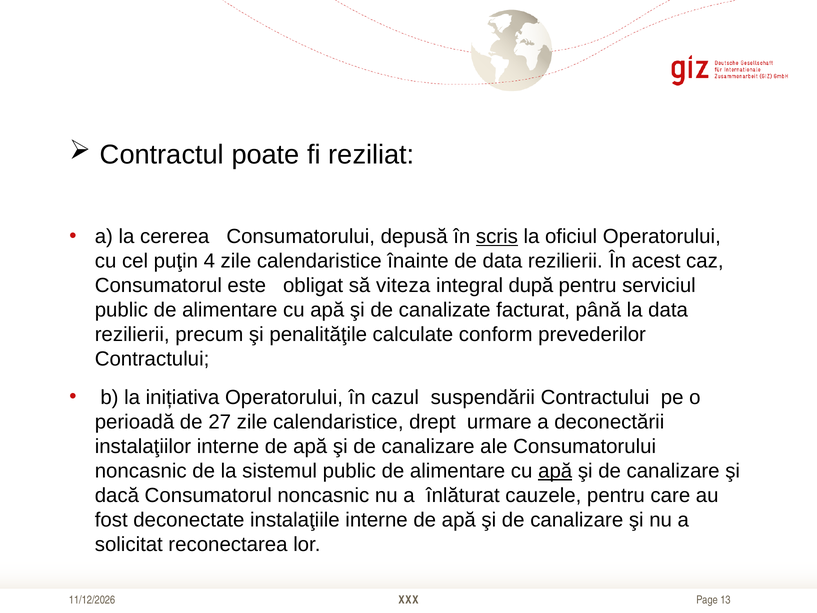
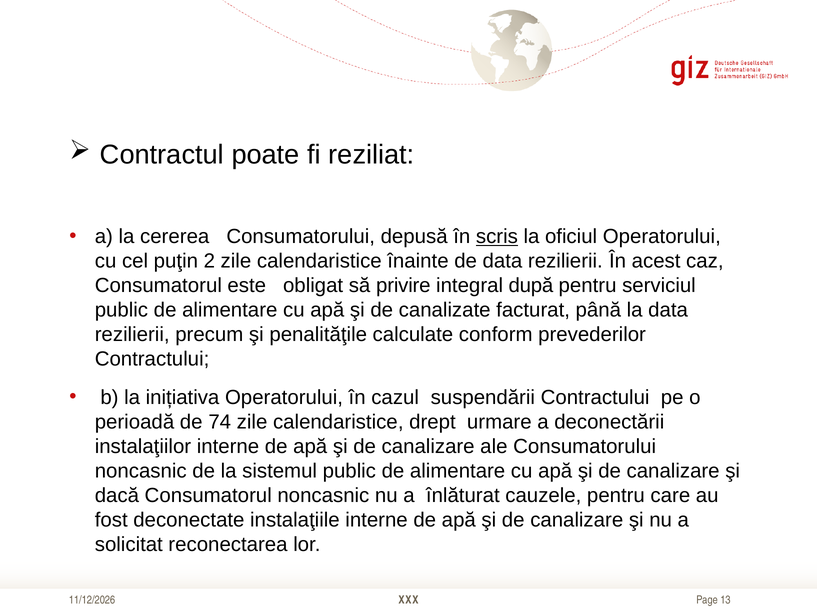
4: 4 -> 2 (209, 261)
viteza: viteza -> privire (403, 286)
27: 27 -> 74 (220, 422)
apă underline: present -> none (555, 471)
